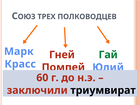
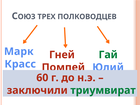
триумвират colour: black -> green (103, 90)
